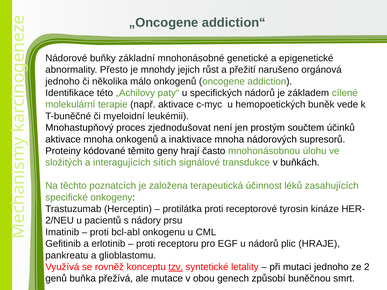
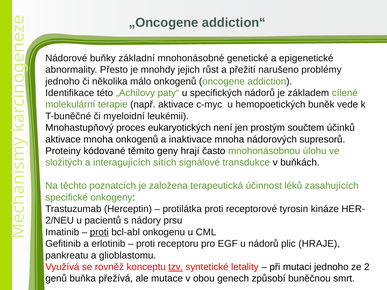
orgánová: orgánová -> problémy (321, 70)
zjednodušovat: zjednodušovat -> eukaryotických (179, 128)
proti underline: none -> present (99, 232)
